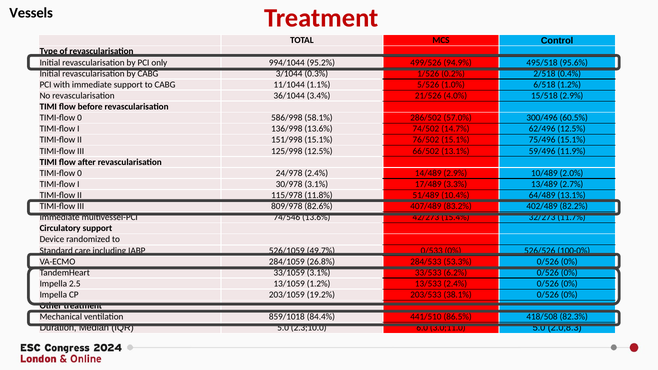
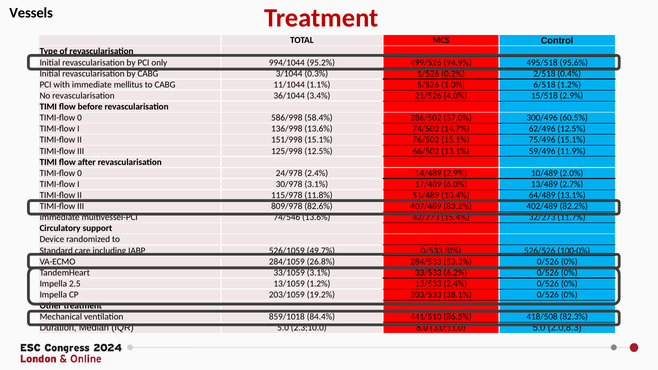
immediate support: support -> mellitus (128, 85)
58.1%: 58.1% -> 58.4% (319, 118)
3.3%: 3.3% -> 6.0% (455, 184)
